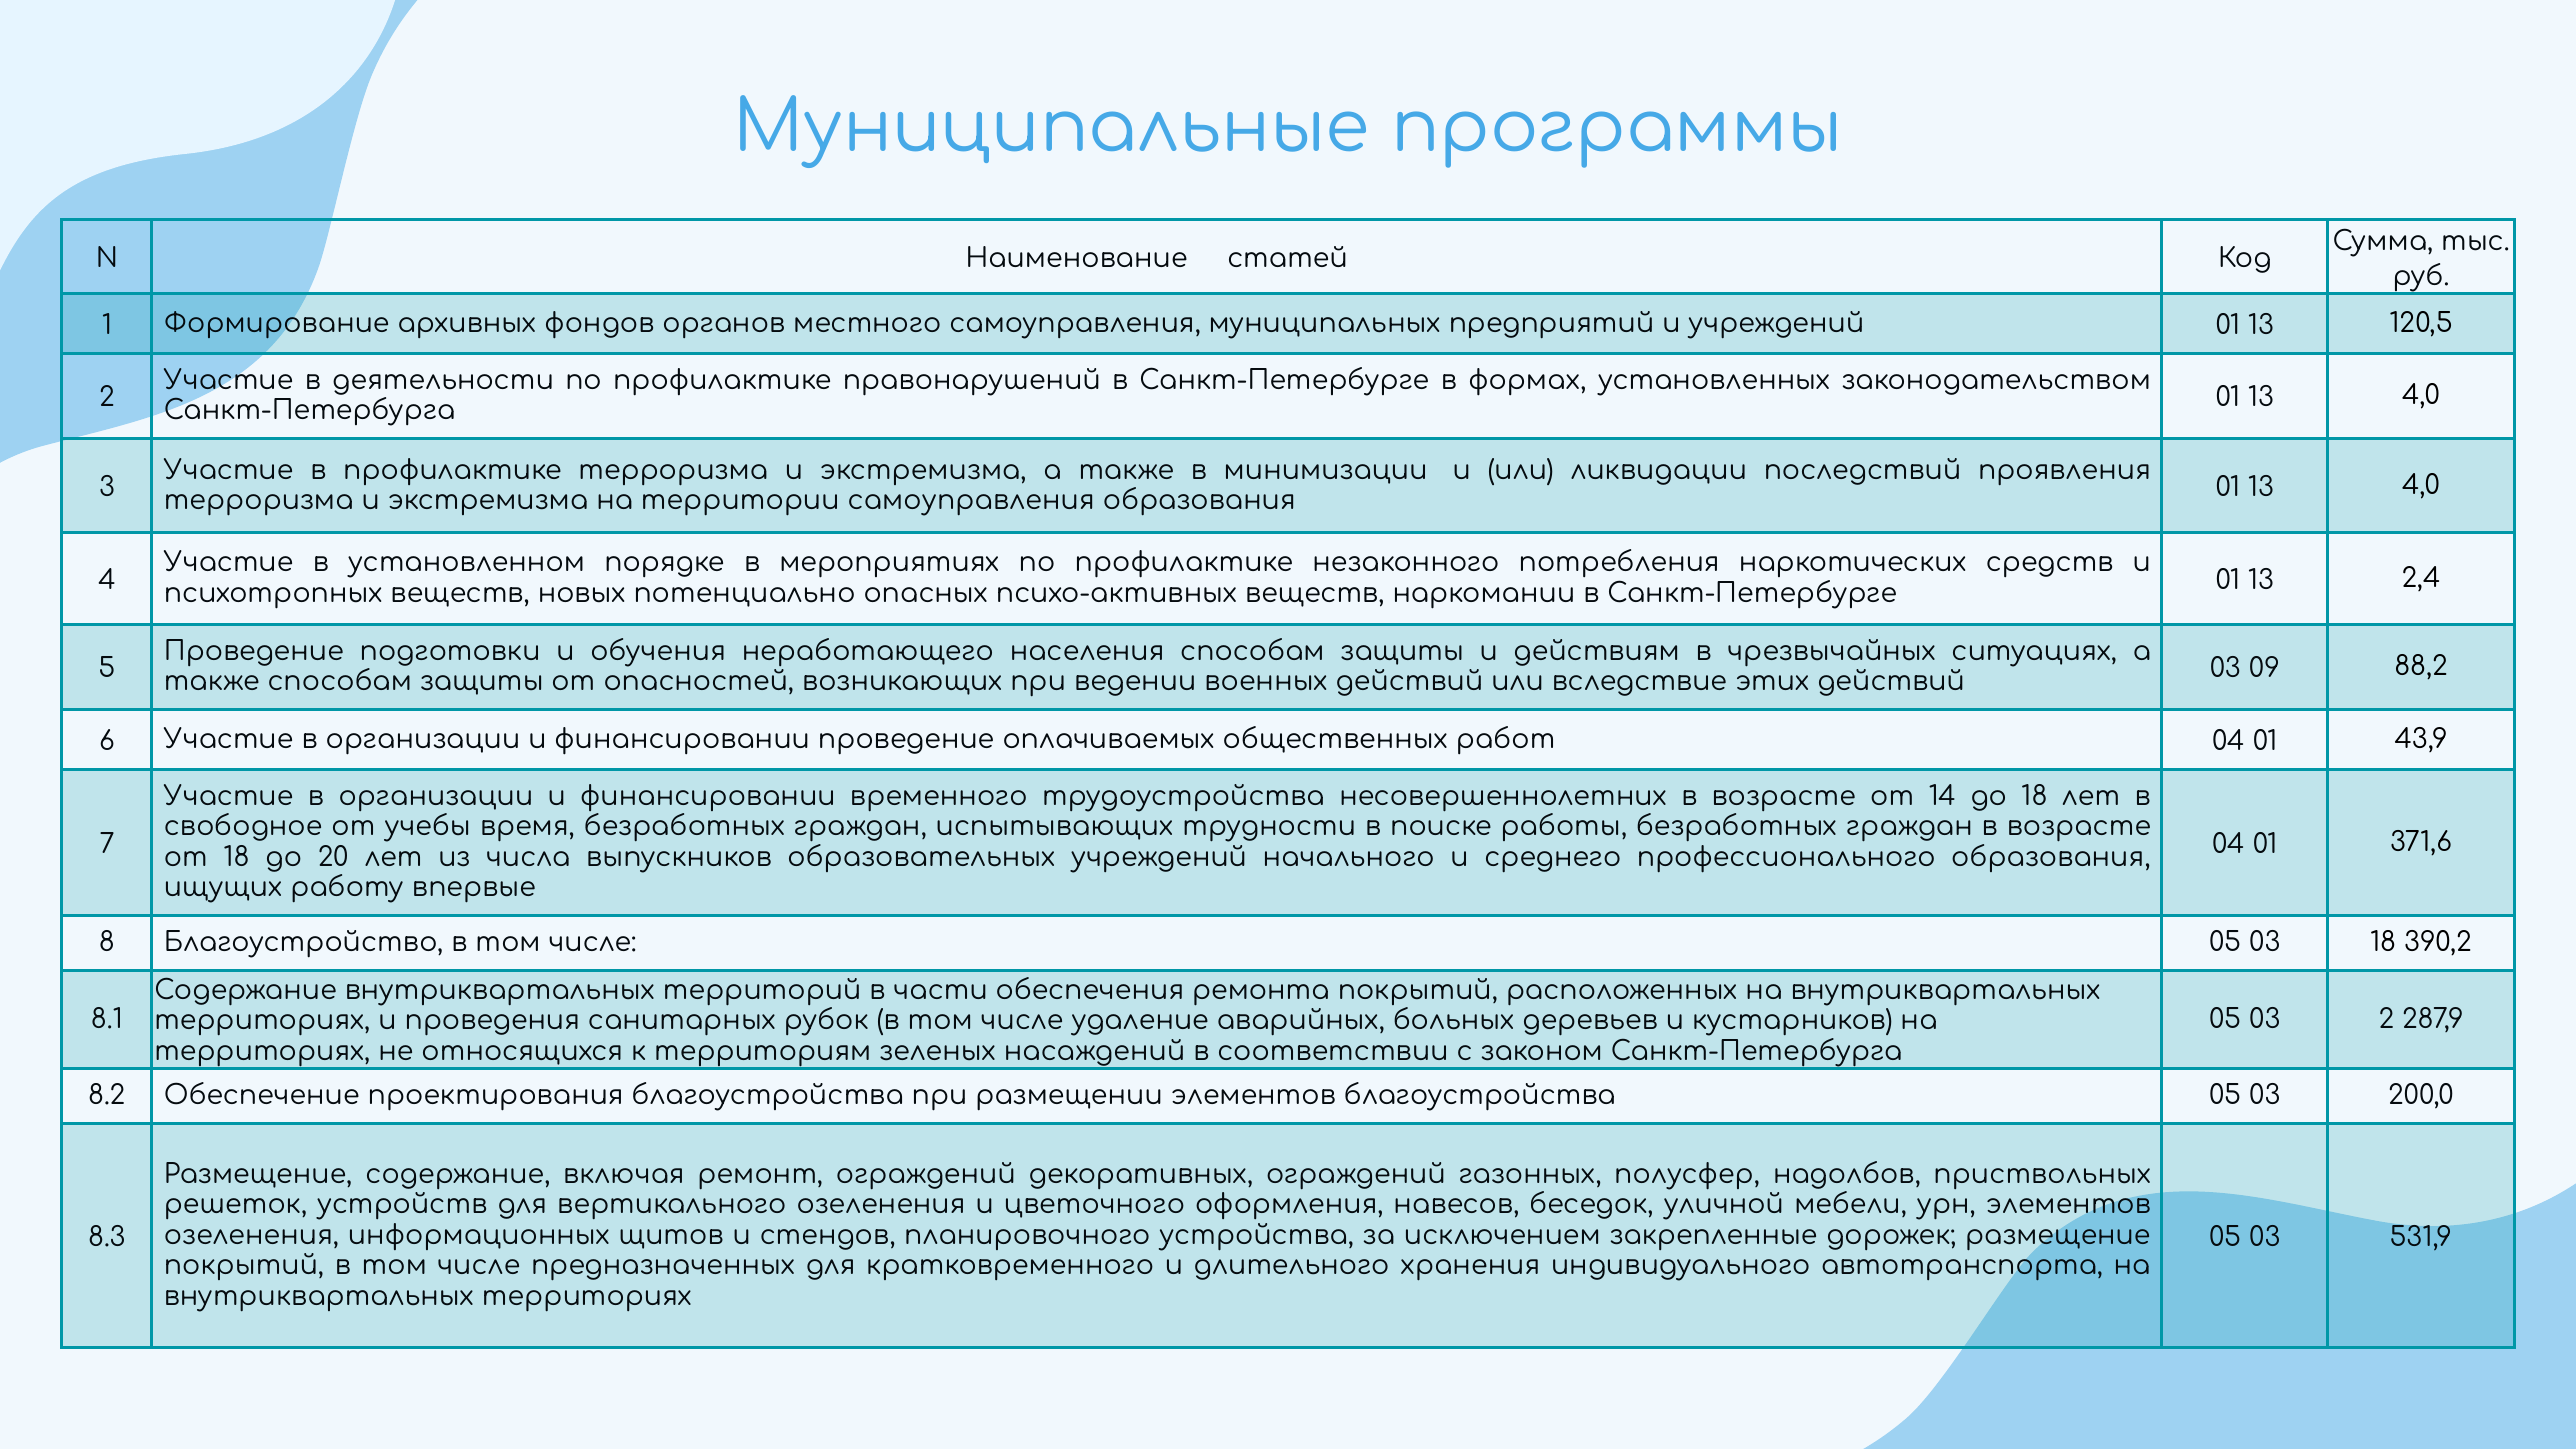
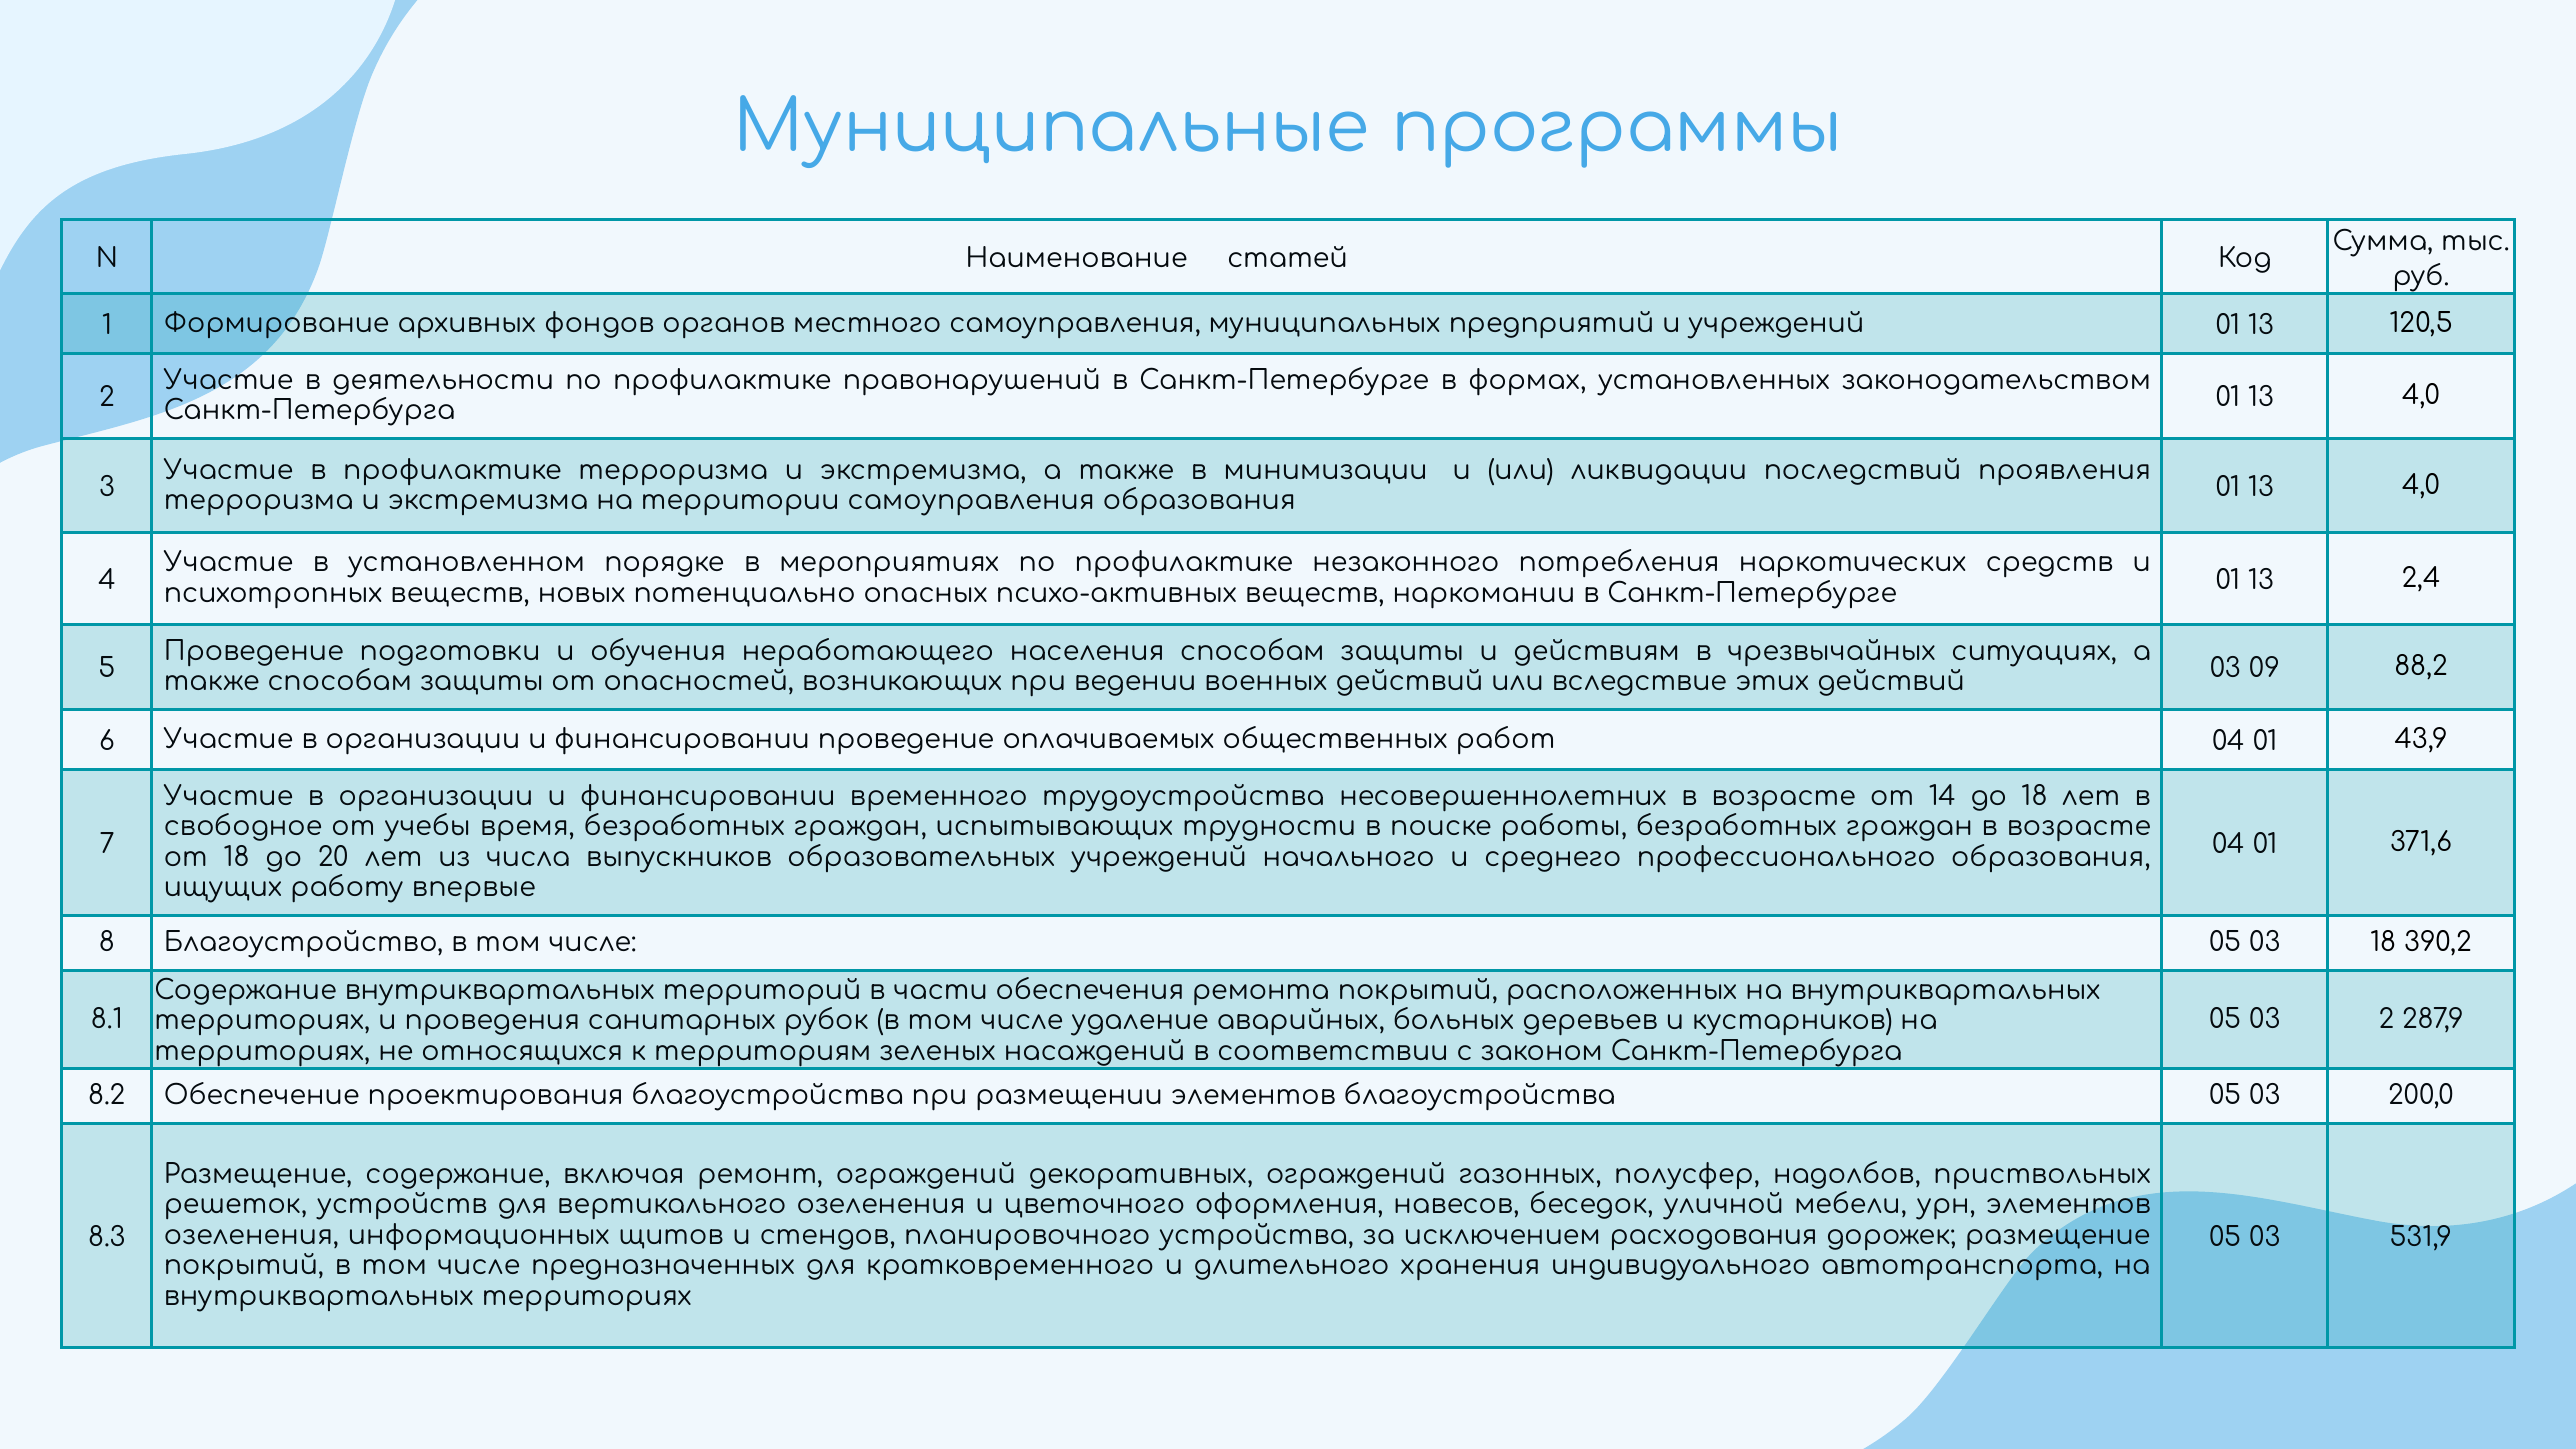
закрепленные: закрепленные -> расходования (1714, 1235)
